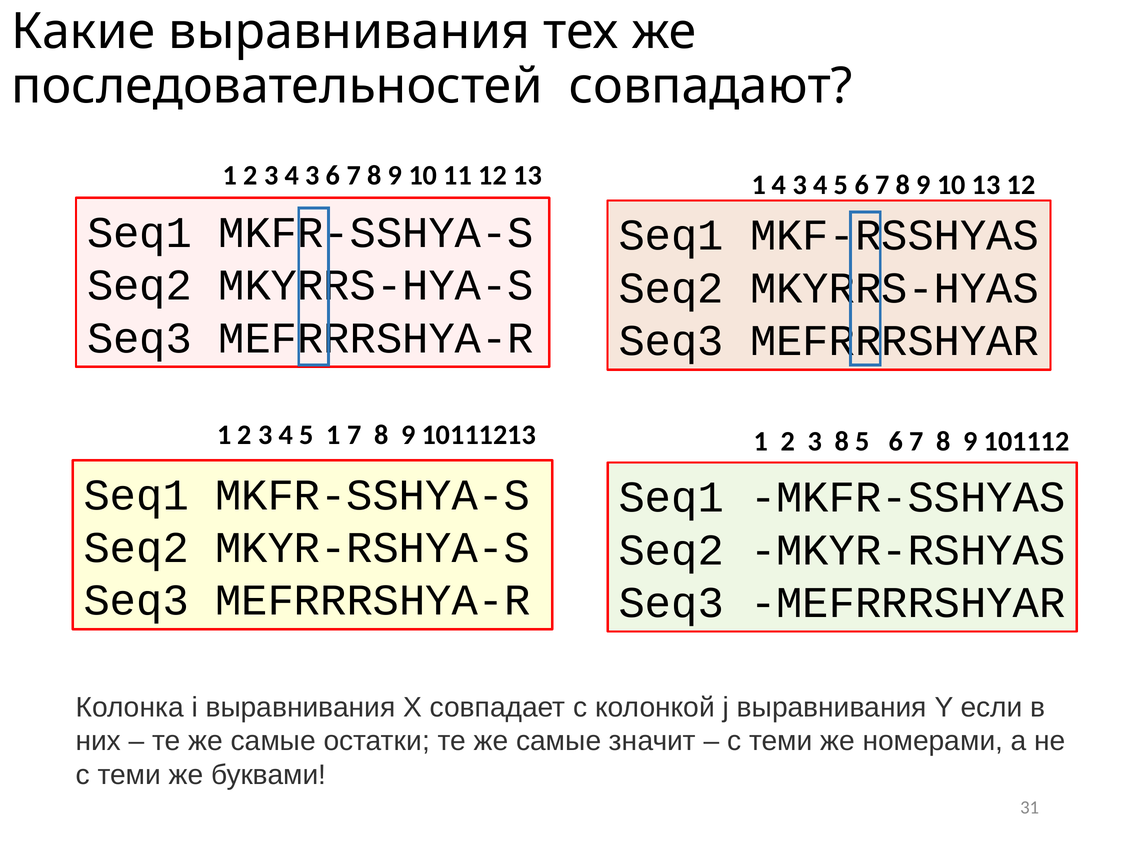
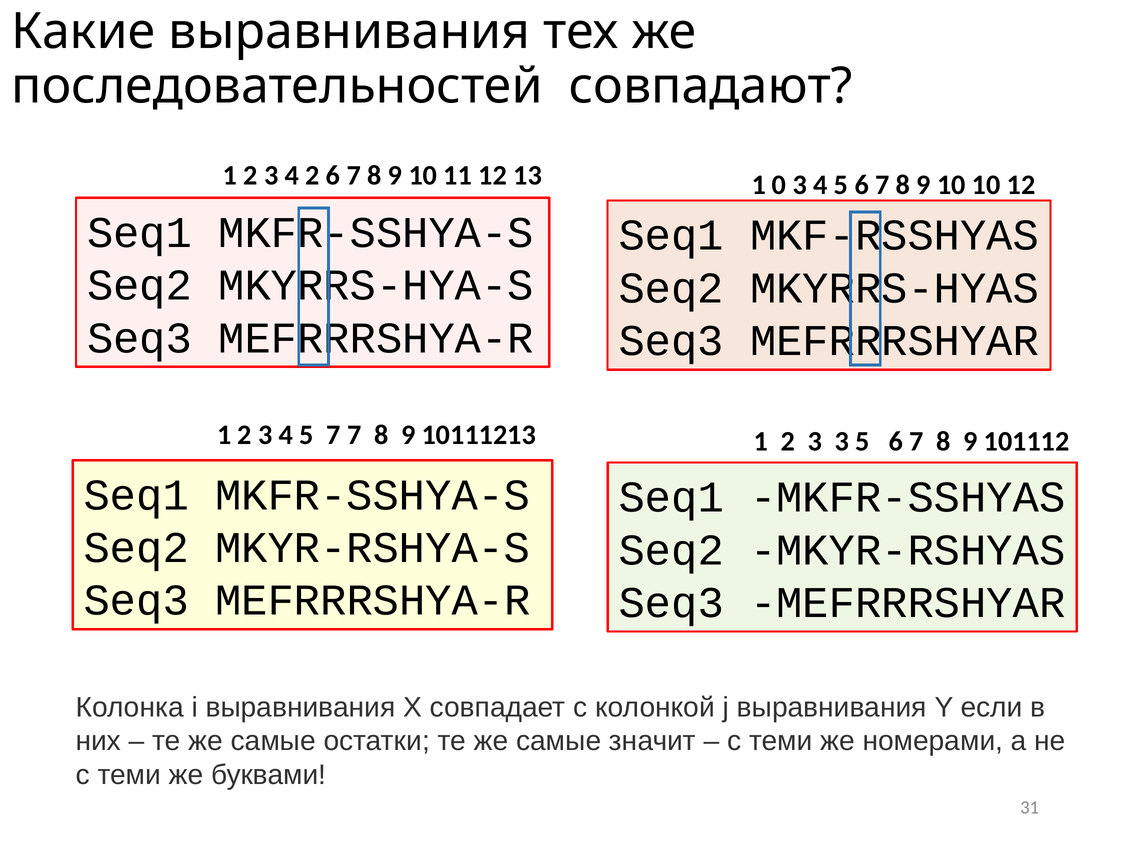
3 4 3: 3 -> 2 (312, 175)
1 4: 4 -> 0 (779, 185)
10 13: 13 -> 10 (986, 185)
5 1: 1 -> 7 (334, 435)
3 8: 8 -> 3 (842, 442)
